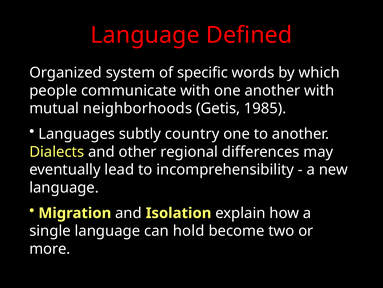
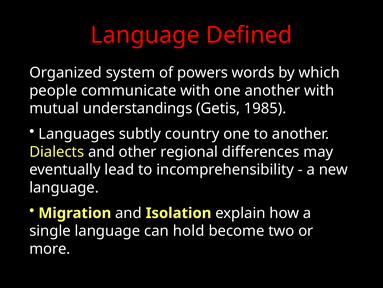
specific: specific -> powers (203, 72)
neighborhoods: neighborhoods -> understandings (138, 108)
